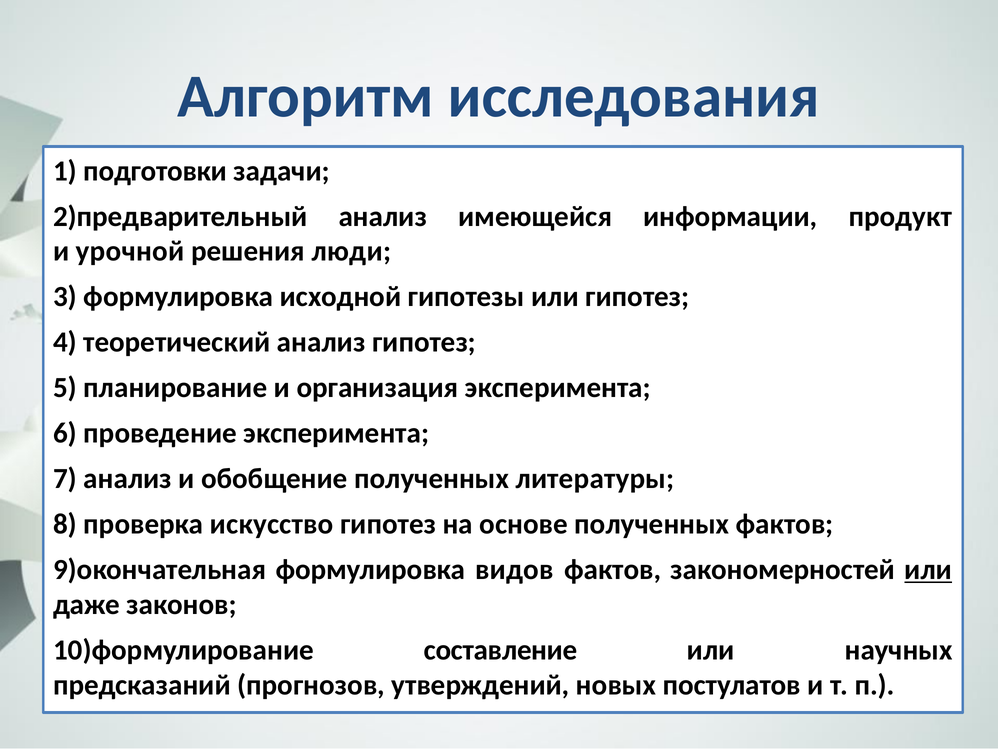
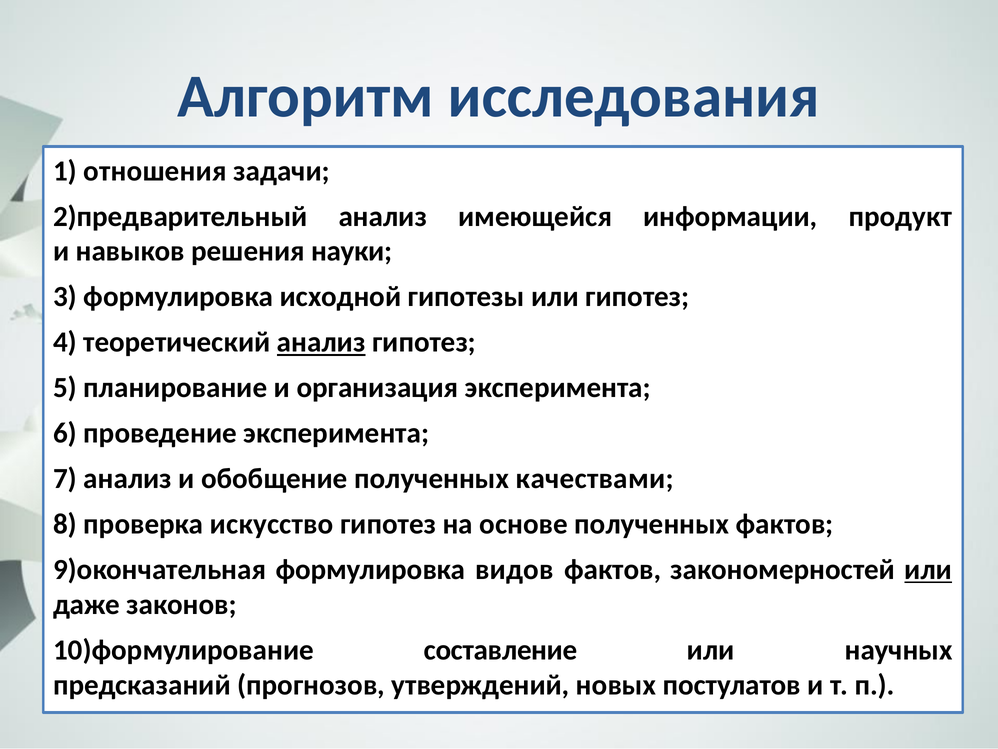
подготовки: подготовки -> отношения (155, 171)
урочной: урочной -> навыков (130, 251)
люди: люди -> науки (352, 251)
анализ underline: none -> present (321, 342)
литературы: литературы -> качествами (595, 479)
